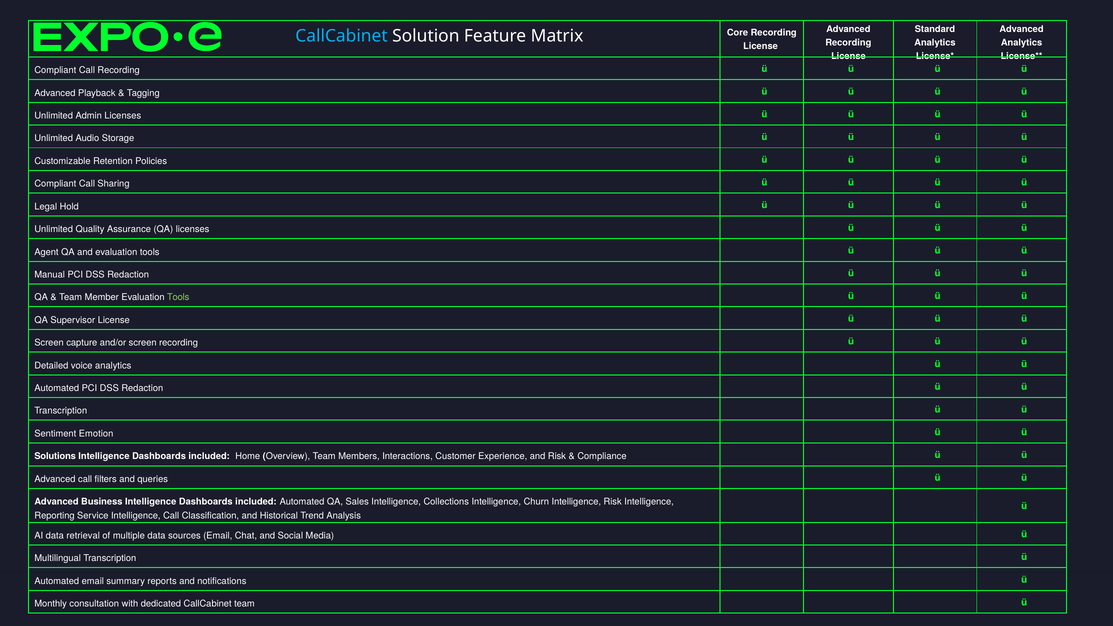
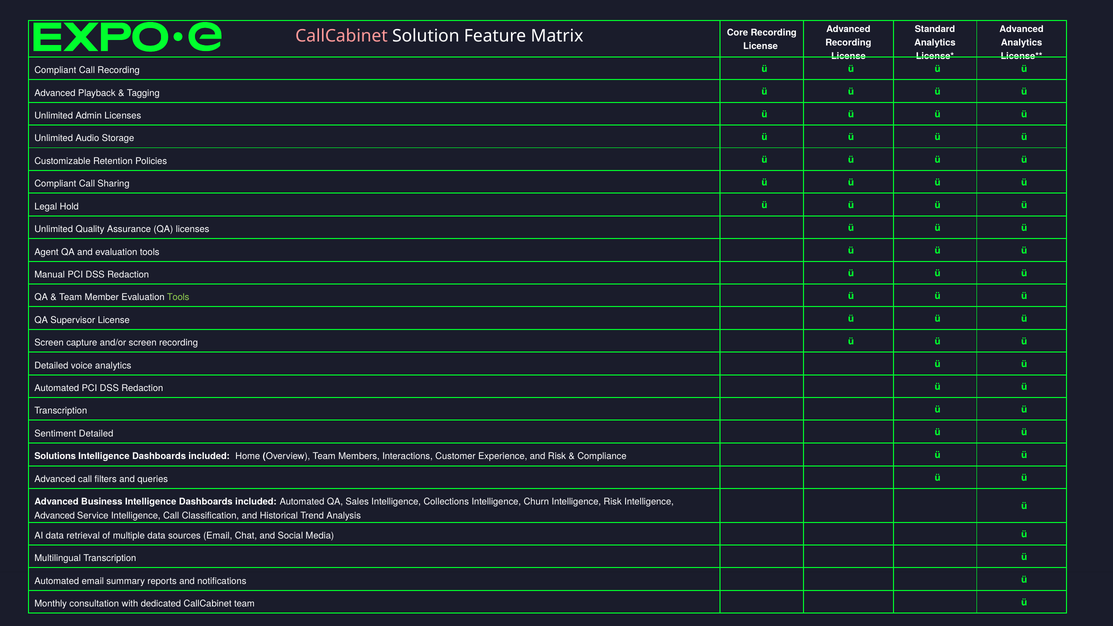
CallCabinet colour: light blue -> pink (342, 36)
Sentiment Emotion: Emotion -> Detailed (96, 434)
Reporting: Reporting -> Advanced (55, 516)
